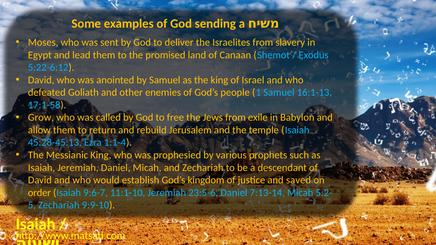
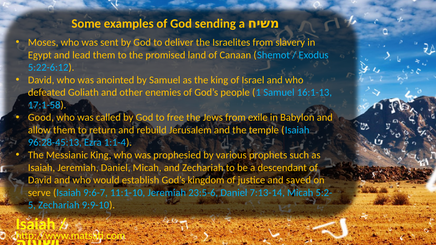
Grow: Grow -> Good (41, 118)
45:28-45:13: 45:28-45:13 -> 96:28-45:13 (55, 143)
order: order -> serve (39, 193)
